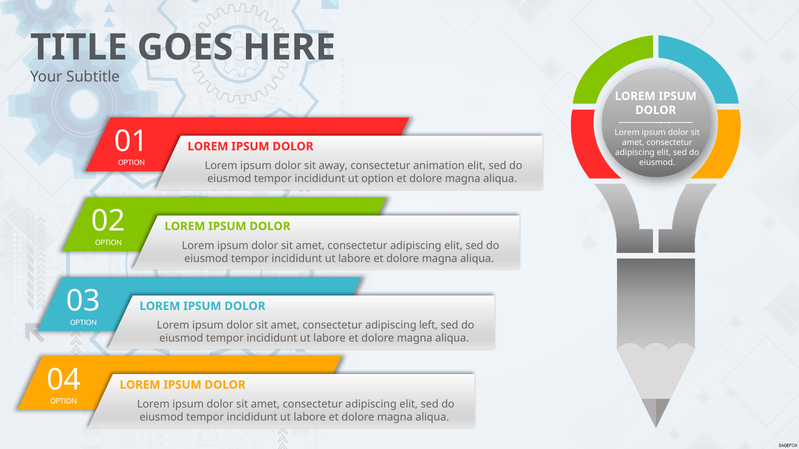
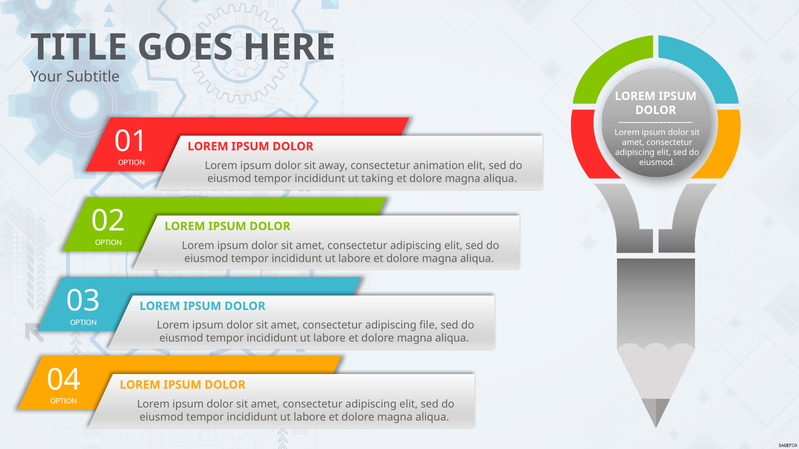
ut option: option -> taking (378, 179)
left: left -> file (428, 326)
